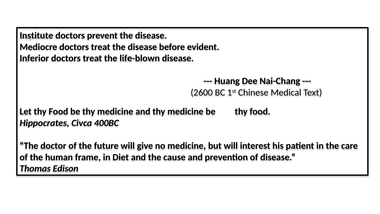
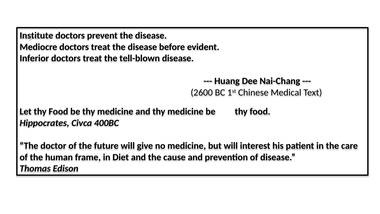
life-blown: life-blown -> tell-blown (140, 58)
